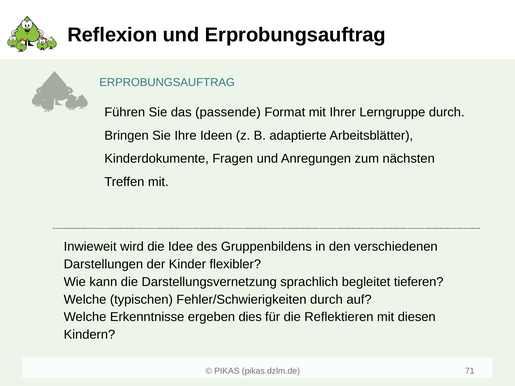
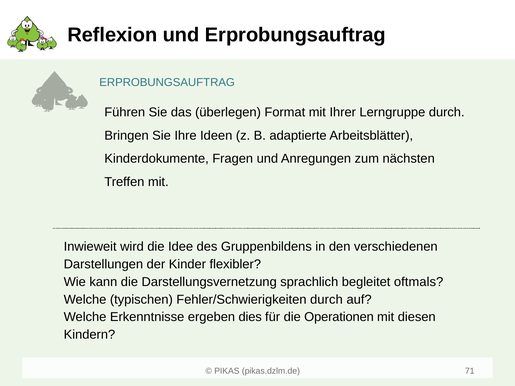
passende: passende -> überlegen (228, 112)
tieferen: tieferen -> oftmals (419, 282)
Reflektieren: Reflektieren -> Operationen (339, 317)
